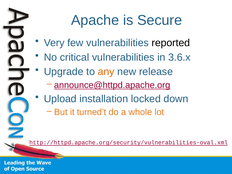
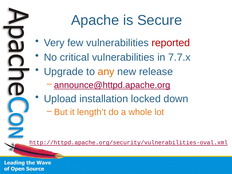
reported colour: black -> red (171, 43)
3.6.x: 3.6.x -> 7.7.x (179, 57)
turned’t: turned’t -> length’t (92, 112)
